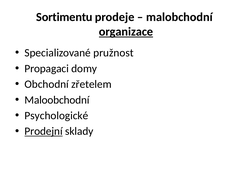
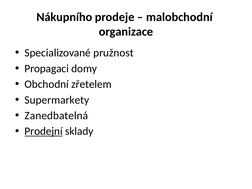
Sortimentu: Sortimentu -> Nákupního (64, 17)
organizace underline: present -> none (126, 32)
Maloobchodní: Maloobchodní -> Supermarkety (57, 100)
Psychologické: Psychologické -> Zanedbatelná (56, 116)
